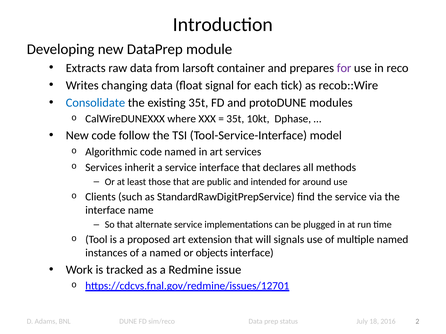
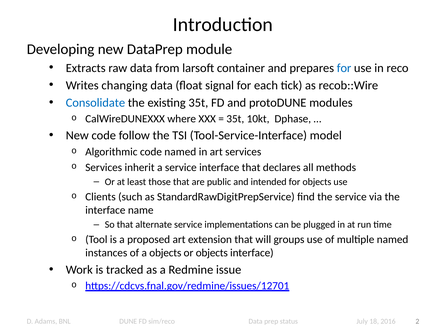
for colour: purple -> blue (344, 68)
for around: around -> objects (317, 182)
signals: signals -> groups (289, 240)
a named: named -> objects (165, 253)
